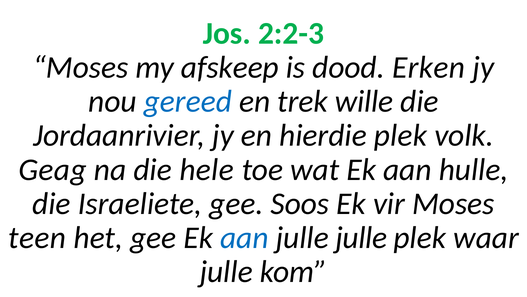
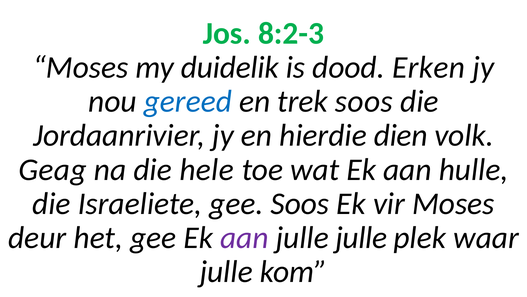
2:2-3: 2:2-3 -> 8:2-3 (291, 33)
afskeep: afskeep -> duidelik (230, 67)
trek wille: wille -> soos (364, 101)
hierdie plek: plek -> dien (401, 135)
teen: teen -> deur (37, 237)
aan colour: blue -> purple (244, 237)
